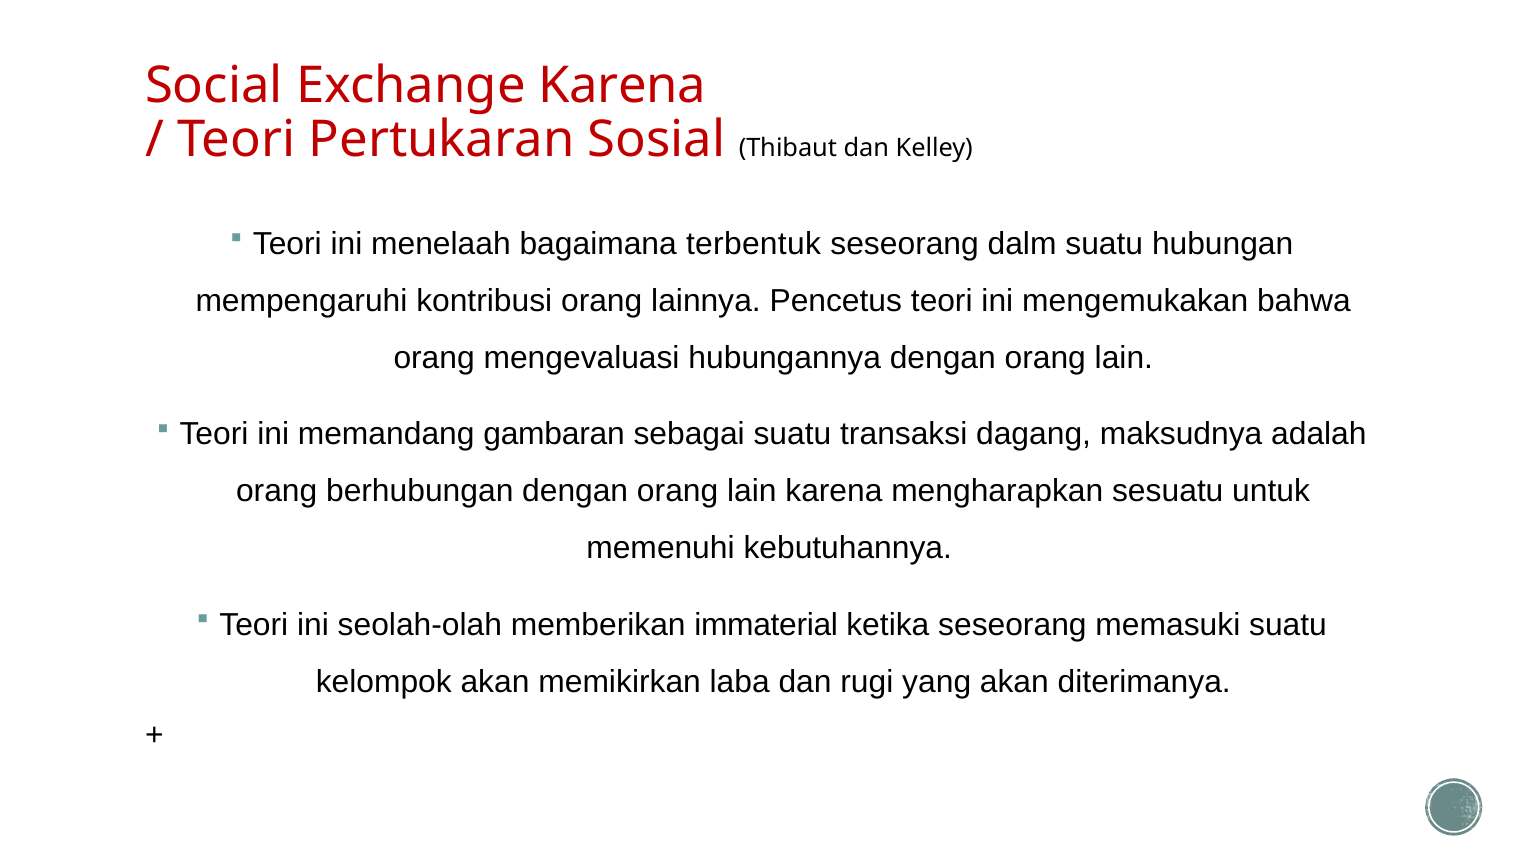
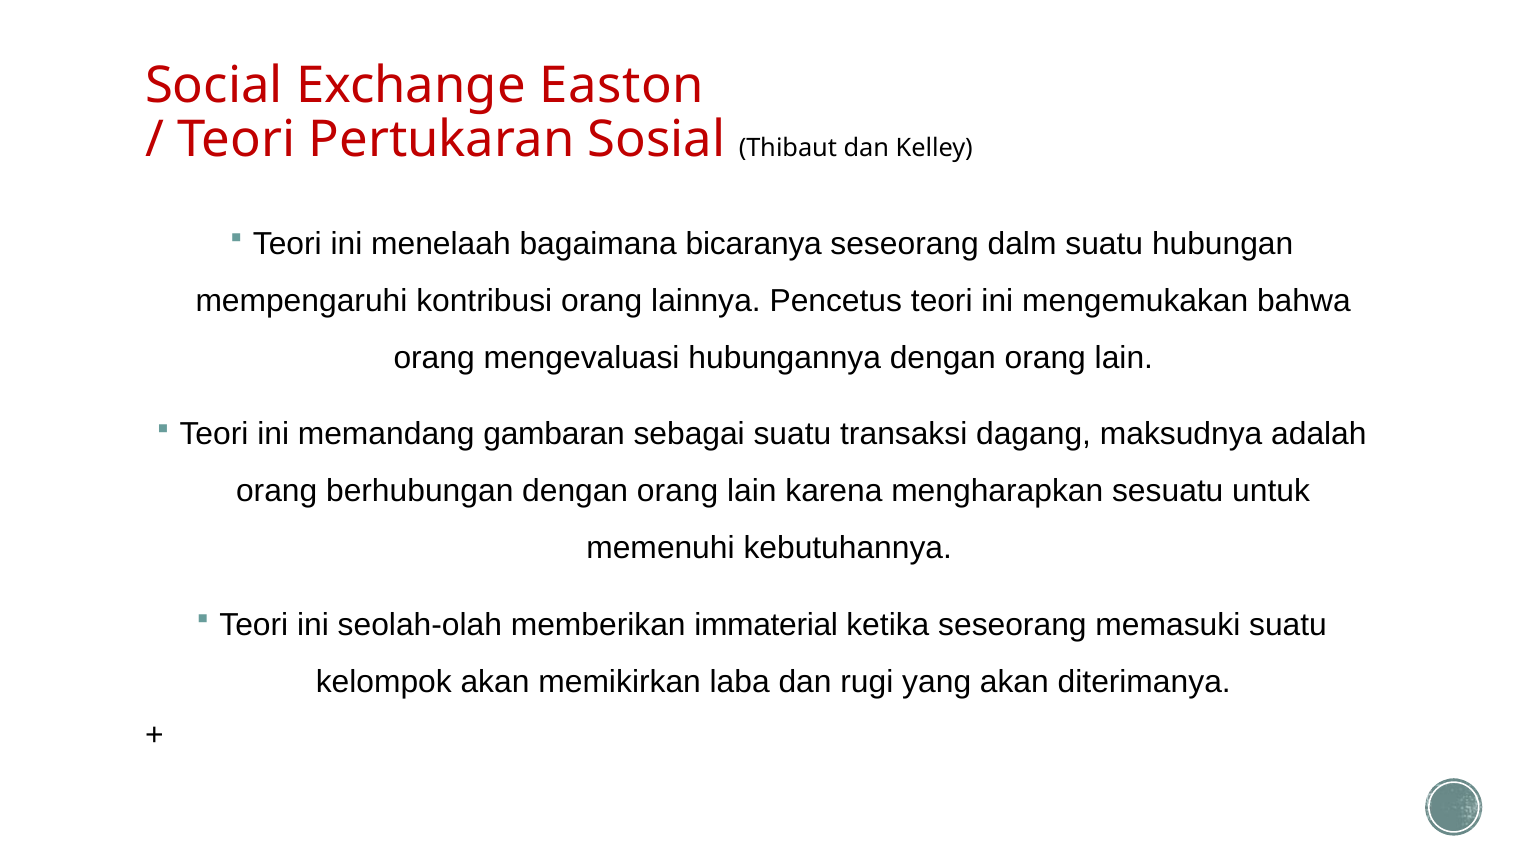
Exchange Karena: Karena -> Easton (622, 85)
terbentuk: terbentuk -> bicaranya (754, 244)
